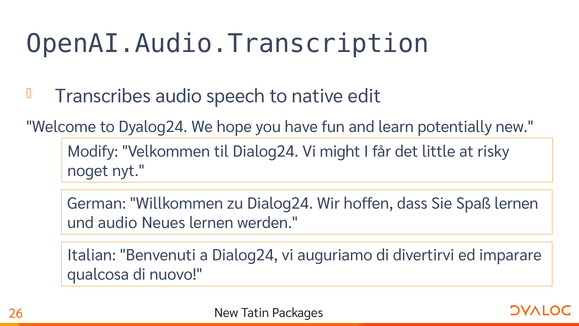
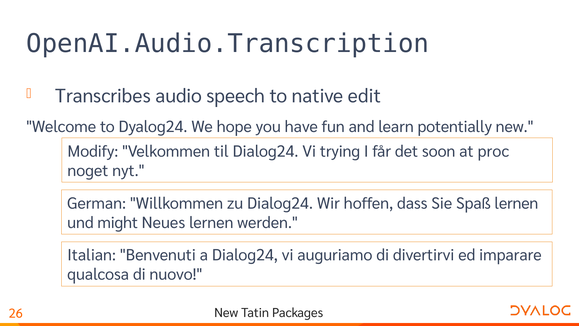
might: might -> trying (340, 151)
little: little -> soon (439, 151)
risky: risky -> proc (493, 151)
und audio: audio -> might (118, 223)
